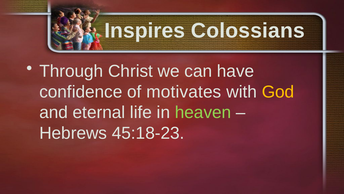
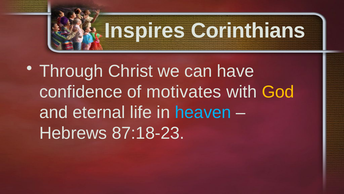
Colossians: Colossians -> Corinthians (248, 31)
heaven colour: light green -> light blue (203, 112)
45:18-23: 45:18-23 -> 87:18-23 (148, 133)
